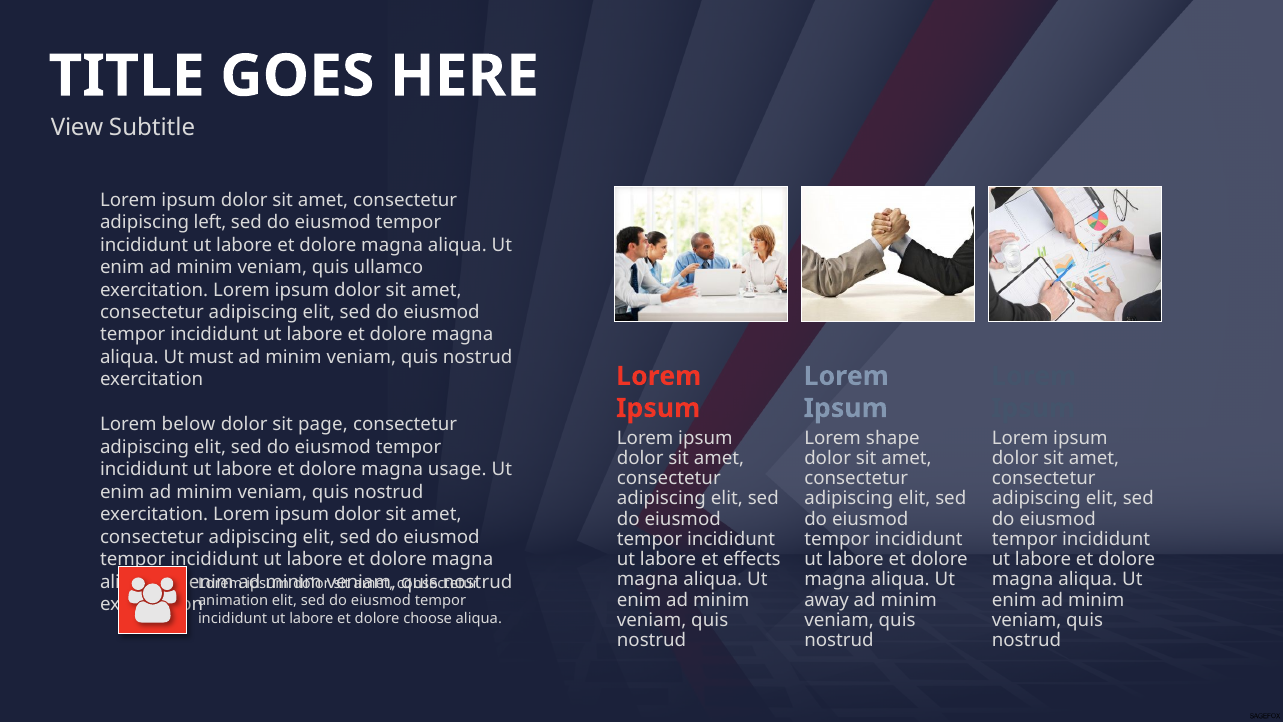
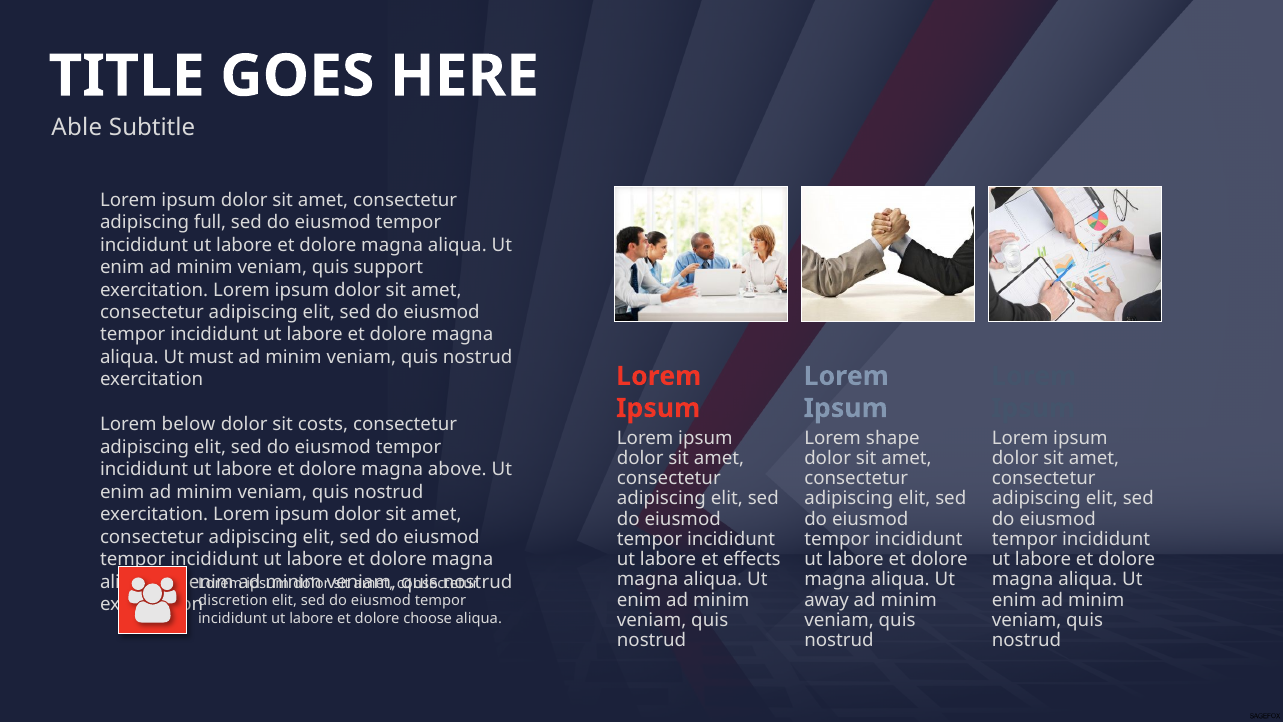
View: View -> Able (77, 127)
left: left -> full (210, 222)
ullamco: ullamco -> support (388, 267)
page: page -> costs (323, 425)
usage: usage -> above (457, 469)
animation: animation -> discretion (233, 601)
